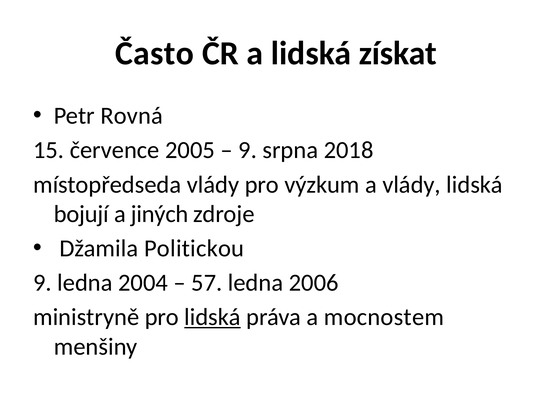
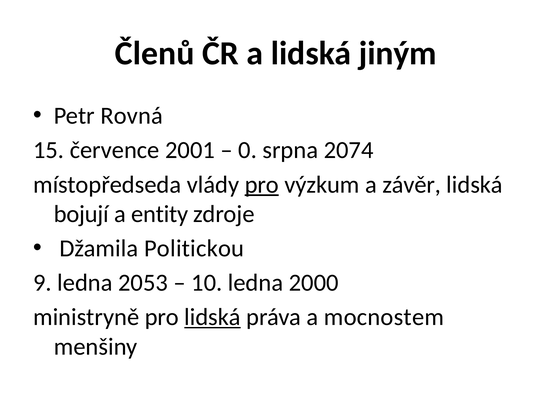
Často: Často -> Členů (155, 53)
získat: získat -> jiným (398, 53)
2005: 2005 -> 2001 (190, 150)
9: 9 -> 0 (248, 150)
2018: 2018 -> 2074 (349, 150)
pro underline: none -> present (262, 185)
a vlády: vlády -> závěr (412, 185)
jiných: jiných -> entity (160, 214)
2004: 2004 -> 2053 (143, 283)
57: 57 -> 10 (207, 283)
2006: 2006 -> 2000 (314, 283)
